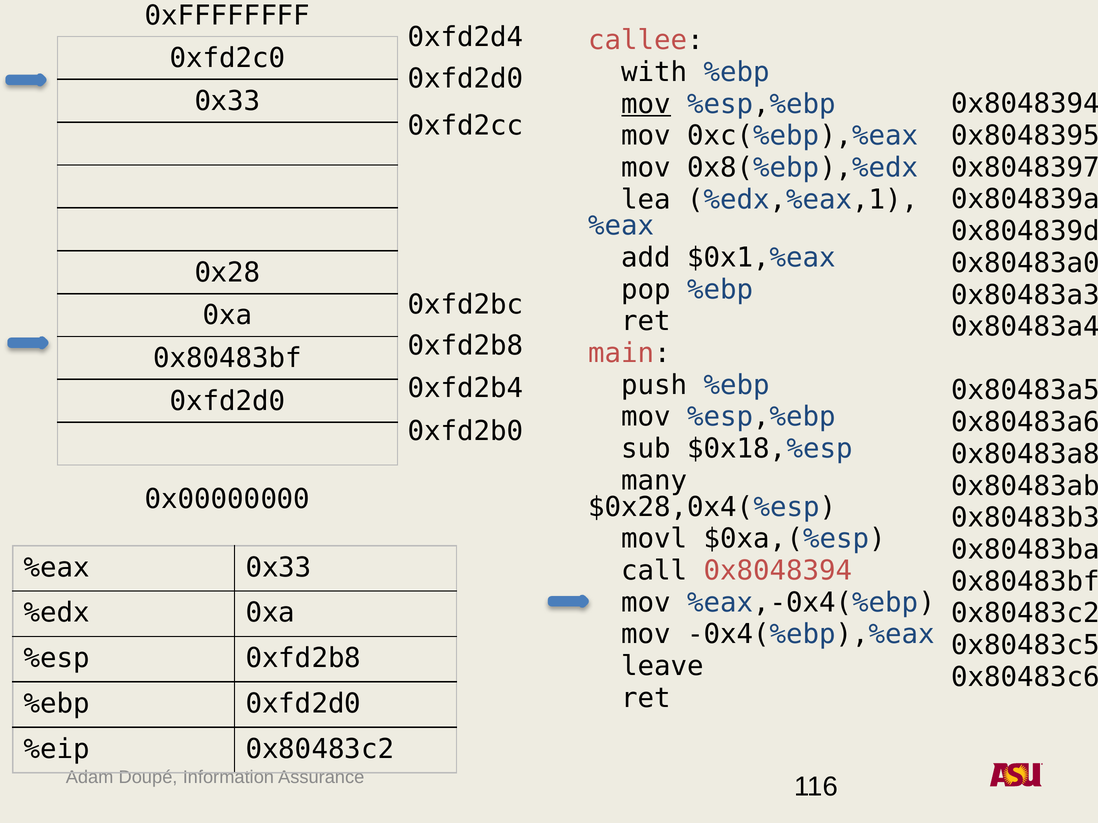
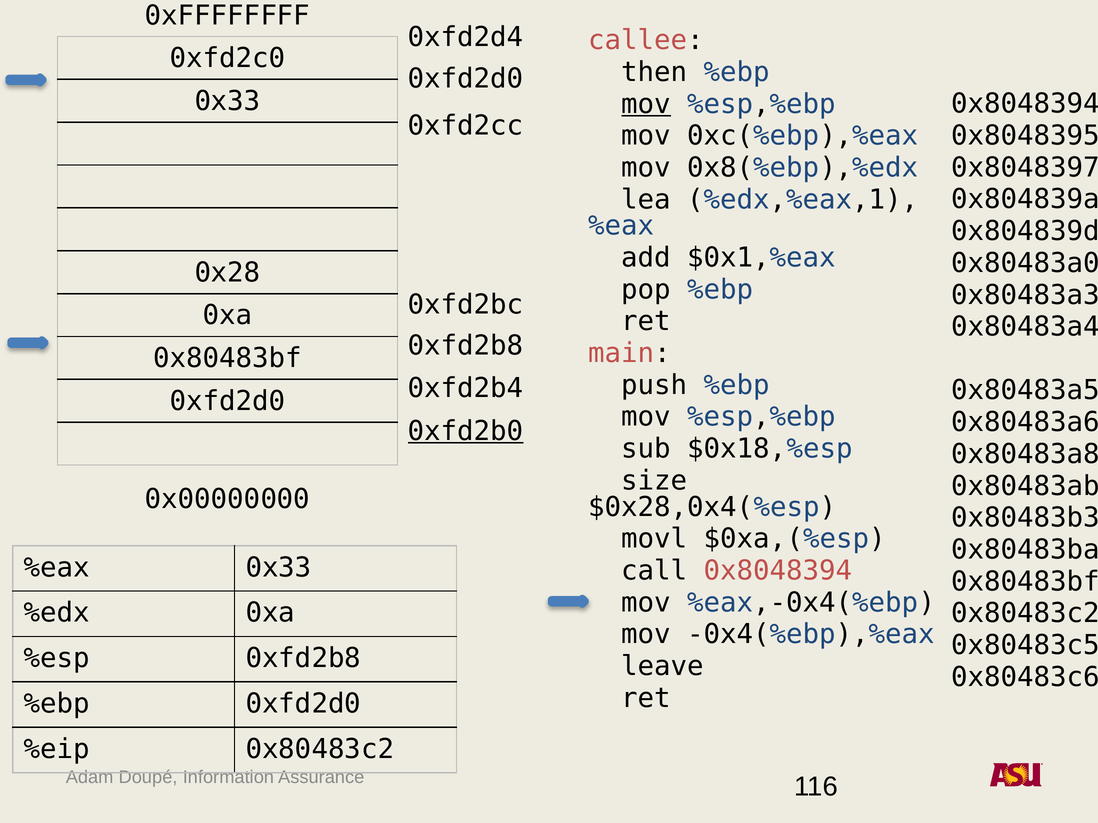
with: with -> then (654, 72)
0xfd2b0 underline: none -> present (466, 431)
many: many -> size (654, 481)
